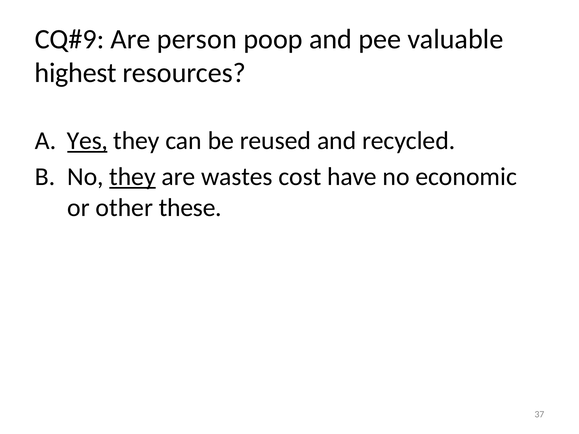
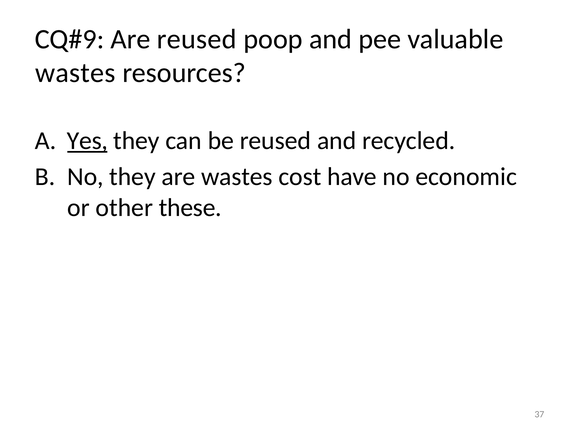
Are person: person -> reused (197, 39)
highest: highest -> wastes (75, 73)
they underline: present -> none (132, 177)
